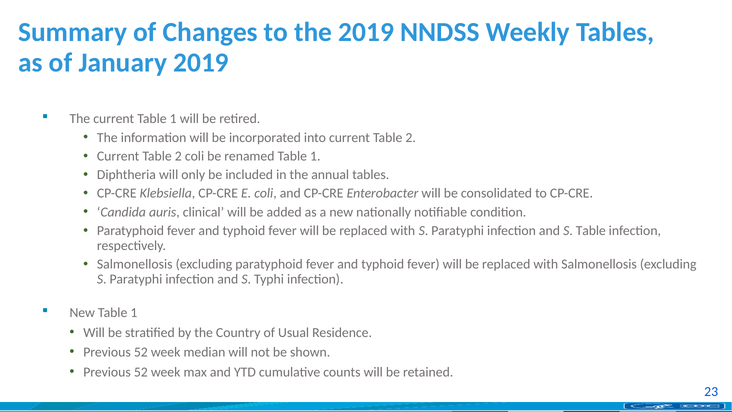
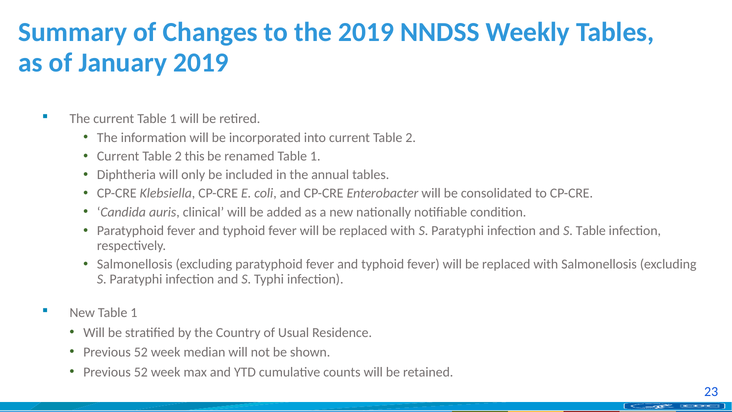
2 coli: coli -> this (195, 156)
